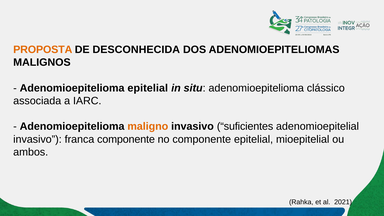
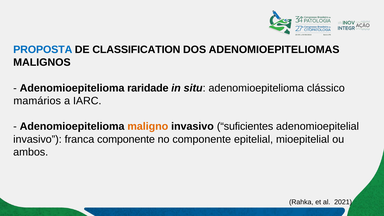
PROPOSTA colour: orange -> blue (43, 50)
DESCONHECIDA: DESCONHECIDA -> CLASSIFICATION (136, 50)
Adenomioepitelioma epitelial: epitelial -> raridade (148, 88)
associada: associada -> mamários (37, 101)
